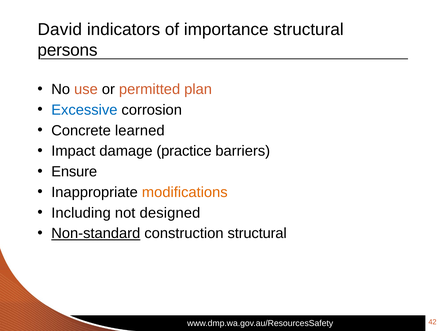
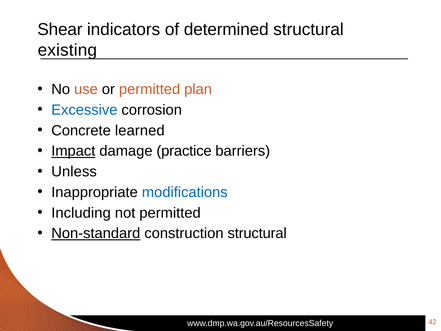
David: David -> Shear (60, 29)
importance: importance -> determined (226, 29)
persons: persons -> existing (67, 50)
Impact underline: none -> present (73, 151)
Ensure: Ensure -> Unless (74, 172)
modifications colour: orange -> blue (185, 192)
not designed: designed -> permitted (170, 213)
